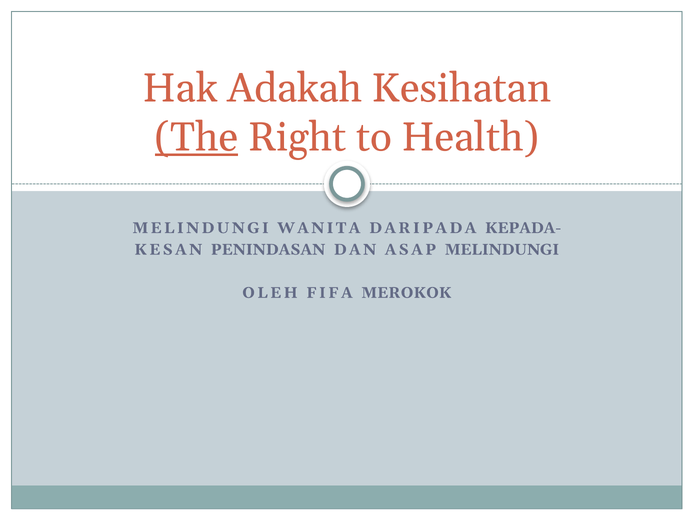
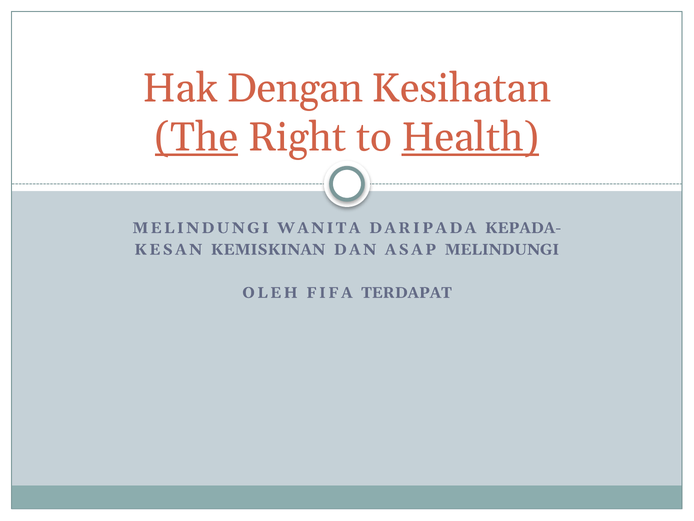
Adakah: Adakah -> Dengan (295, 88)
Health underline: none -> present (470, 137)
PENINDASAN: PENINDASAN -> KEMISKINAN (268, 249)
MEROKOK: MEROKOK -> TERDAPAT (407, 292)
